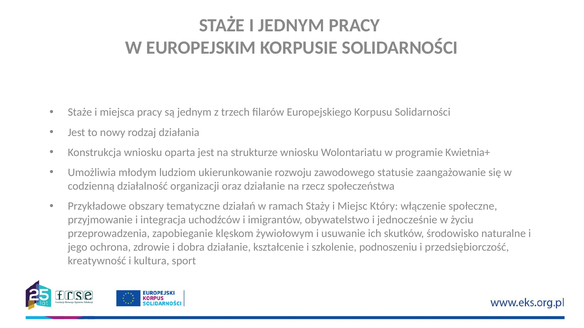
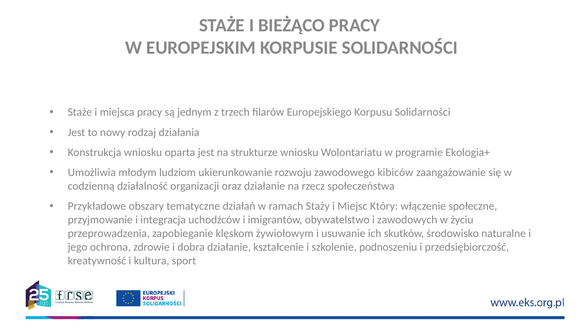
I JEDNYM: JEDNYM -> BIEŻĄCO (291, 25)
Kwietnia+: Kwietnia+ -> Ekologia+ (468, 153)
statusie: statusie -> kibiców (395, 173)
jednocześnie: jednocześnie -> zawodowych (407, 220)
